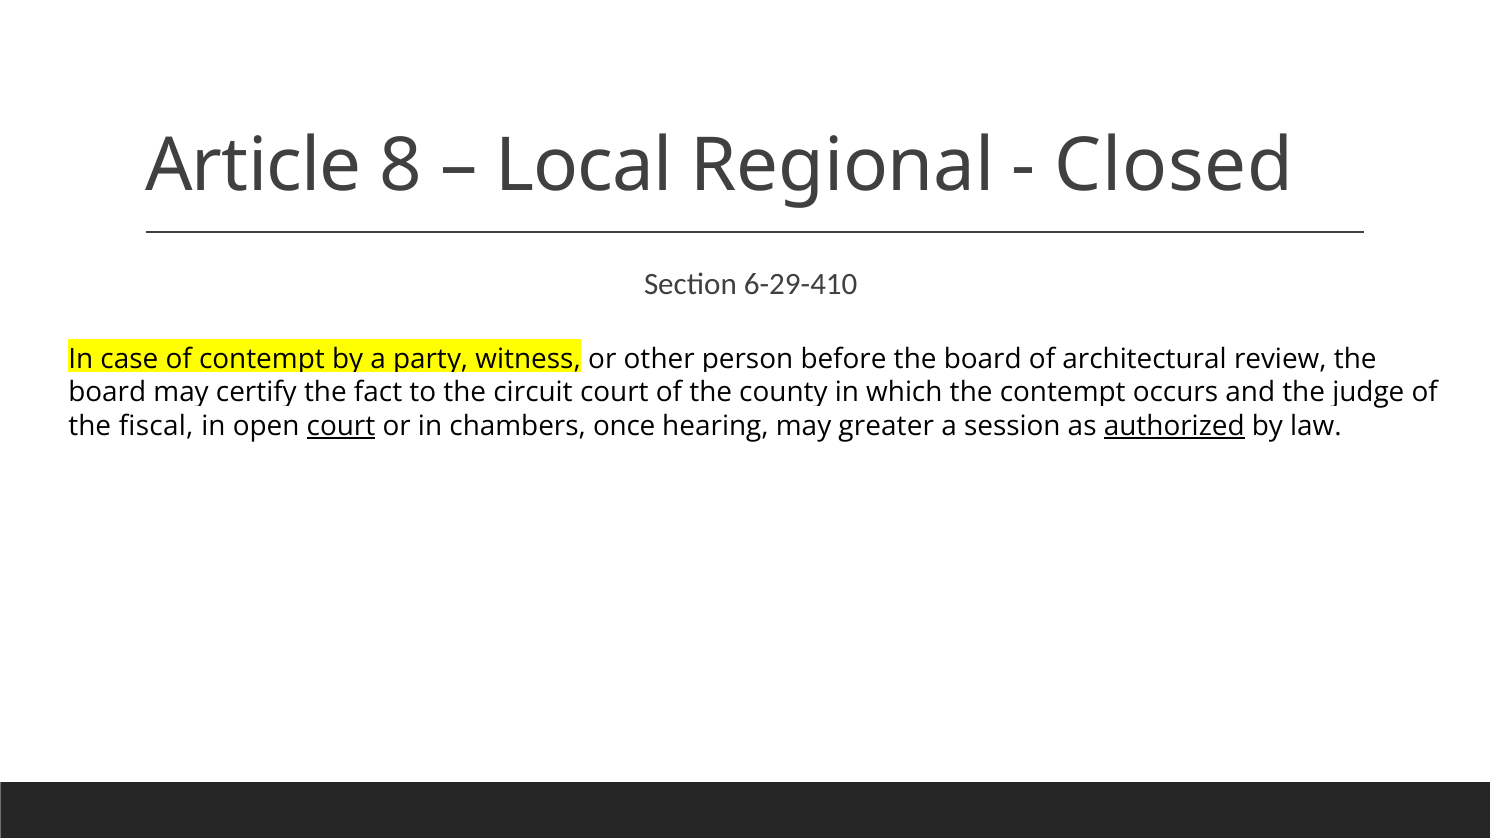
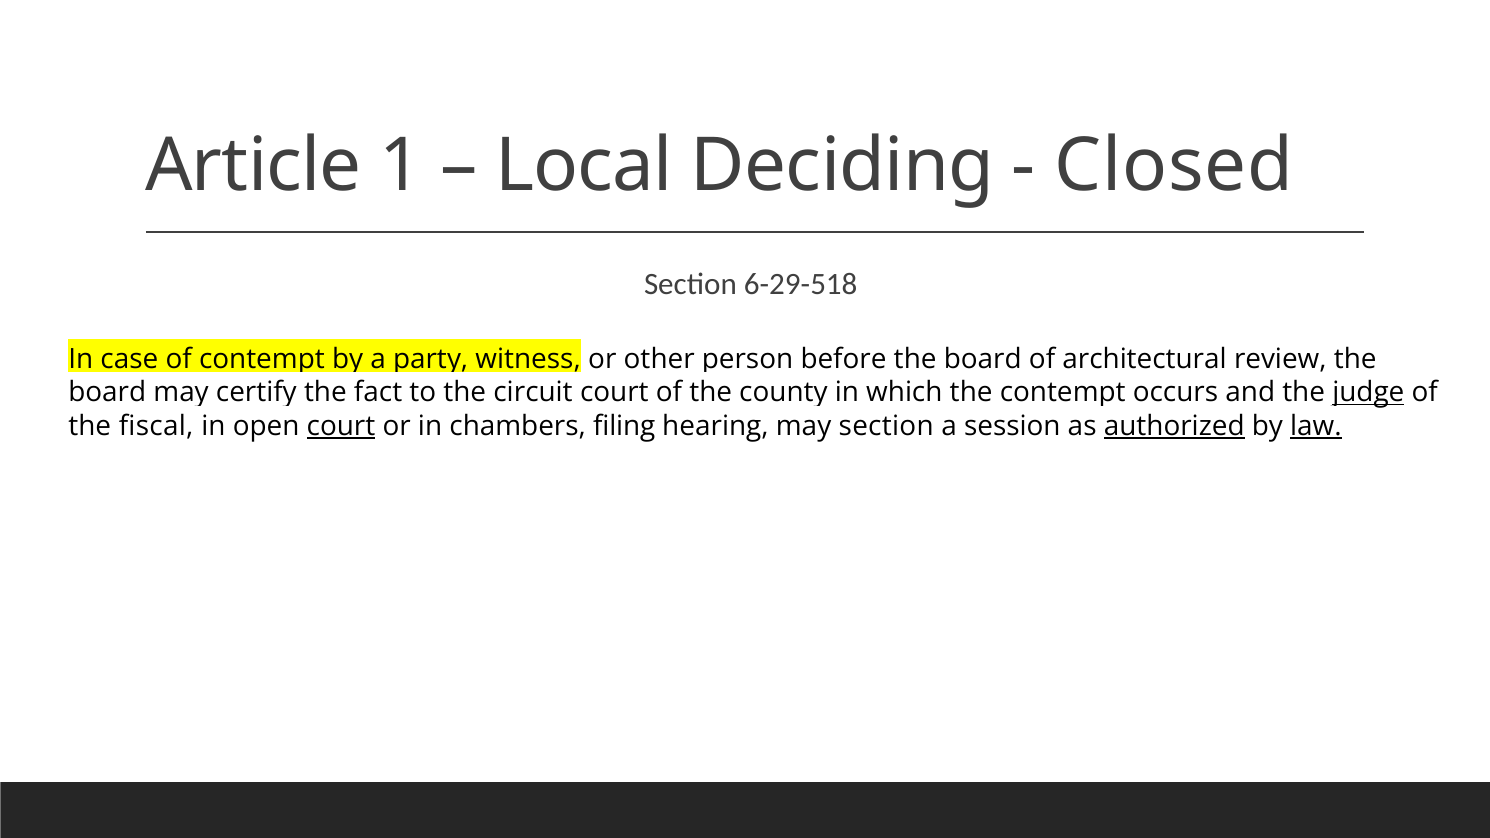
8: 8 -> 1 (401, 166)
Regional: Regional -> Deciding (843, 166)
6-29-410: 6-29-410 -> 6-29-518 (801, 284)
judge underline: none -> present (1368, 393)
once: once -> filing (624, 426)
may greater: greater -> section (886, 426)
law underline: none -> present (1316, 426)
